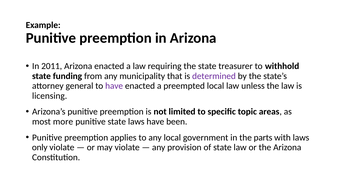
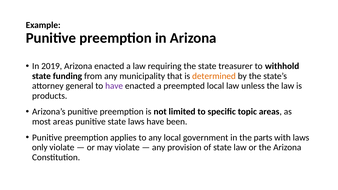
2011: 2011 -> 2019 (52, 66)
determined colour: purple -> orange (214, 76)
licensing: licensing -> products (50, 96)
most more: more -> areas (63, 122)
